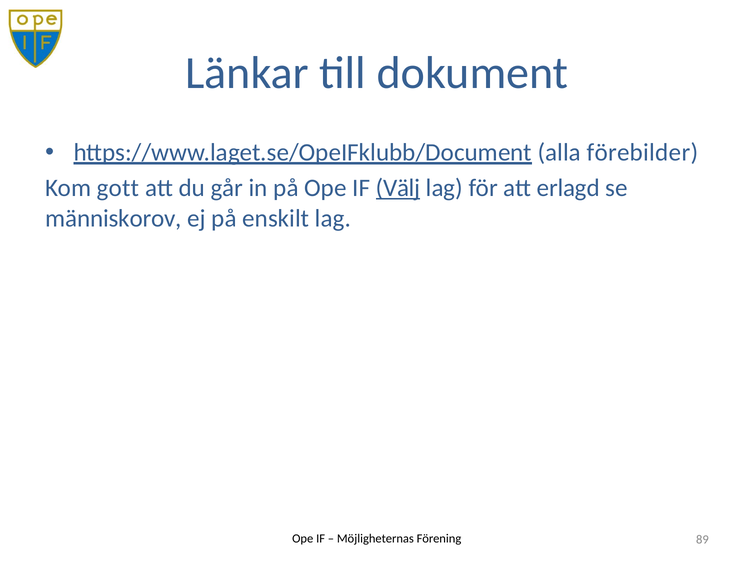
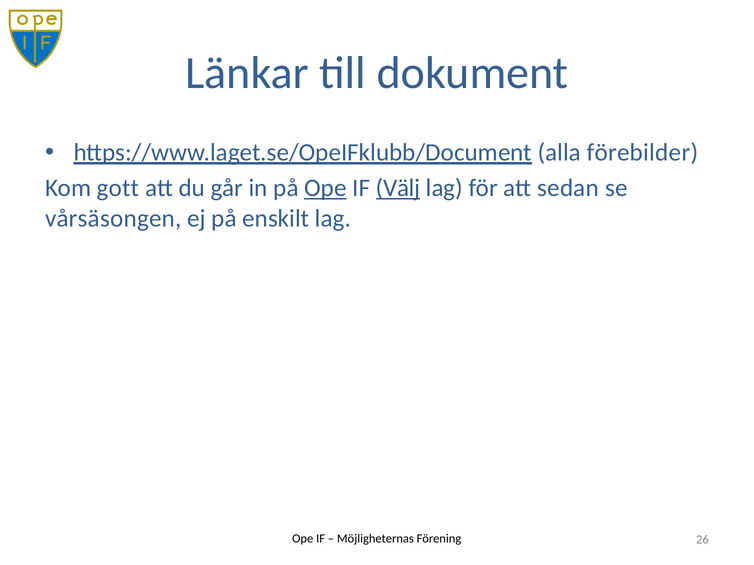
Ope underline: none -> present (325, 188)
erlagd: erlagd -> sedan (568, 188)
människorov: människorov -> vårsäsongen (113, 218)
89: 89 -> 26 (702, 540)
